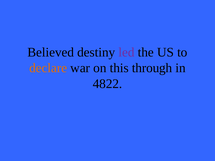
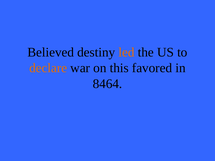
led colour: purple -> orange (126, 52)
through: through -> favored (152, 68)
4822: 4822 -> 8464 (107, 84)
